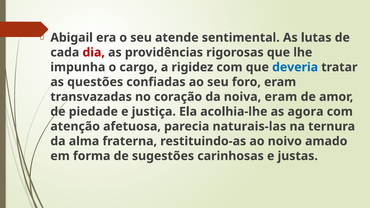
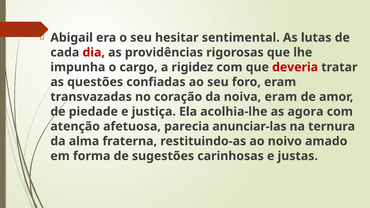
atende: atende -> hesitar (177, 38)
deveria colour: blue -> red (295, 67)
naturais-las: naturais-las -> anunciar-las (249, 126)
